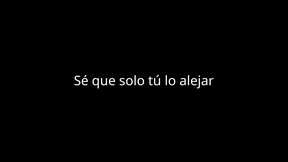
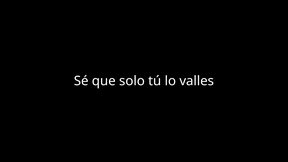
alejar: alejar -> valles (197, 81)
